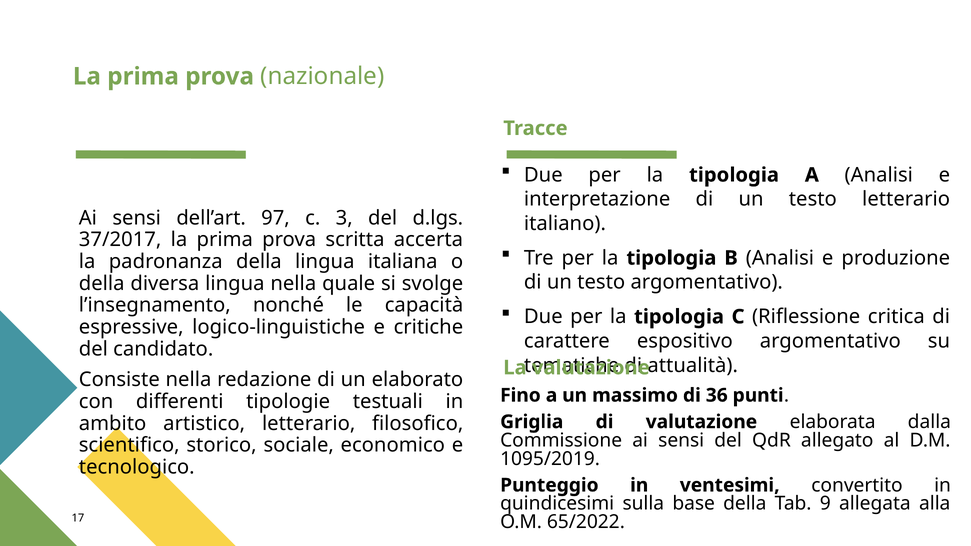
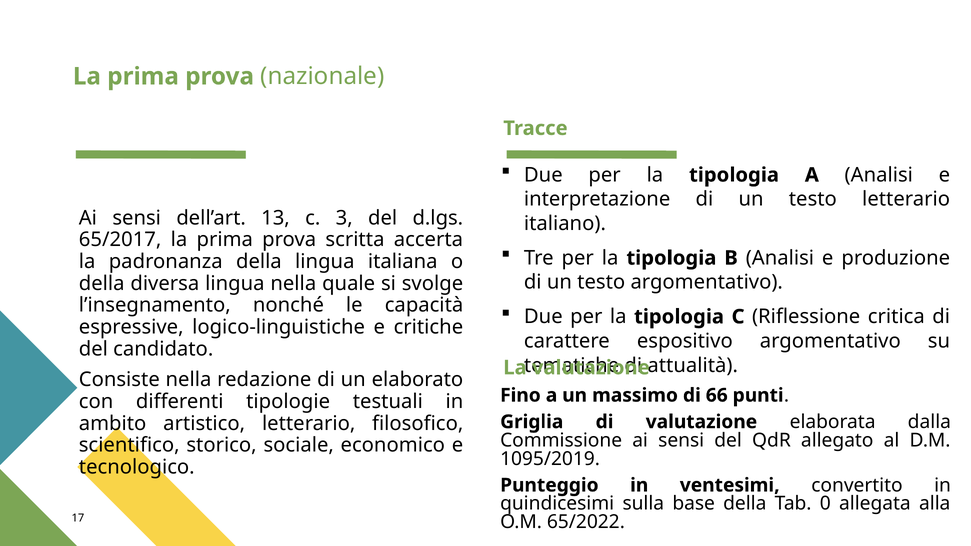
97: 97 -> 13 (275, 218)
37/2017: 37/2017 -> 65/2017 (120, 240)
36: 36 -> 66 (717, 395)
9: 9 -> 0 (825, 504)
